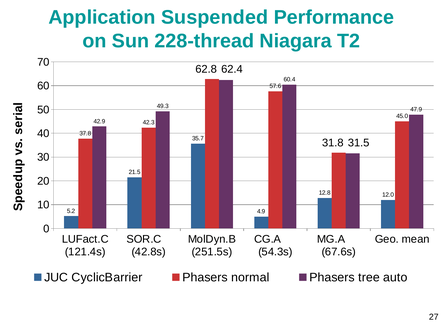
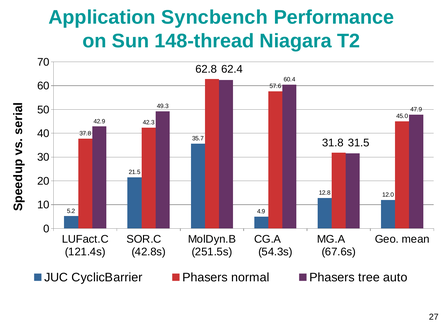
Suspended: Suspended -> Syncbench (215, 17)
228-thread: 228-thread -> 148-thread (204, 41)
